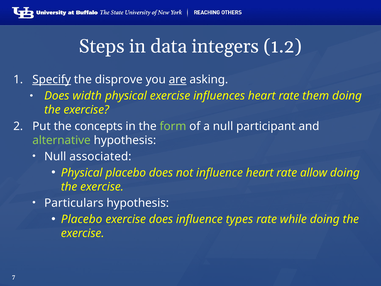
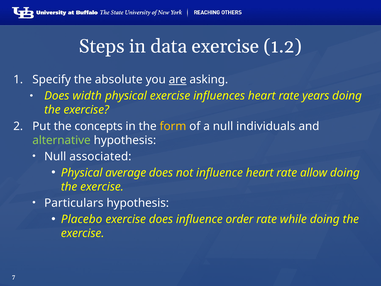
data integers: integers -> exercise (225, 46)
Specify underline: present -> none (52, 80)
disprove: disprove -> absolute (119, 80)
them: them -> years (316, 96)
form colour: light green -> yellow (173, 126)
participant: participant -> individuals (266, 126)
Physical placebo: placebo -> average (126, 173)
types: types -> order (240, 219)
